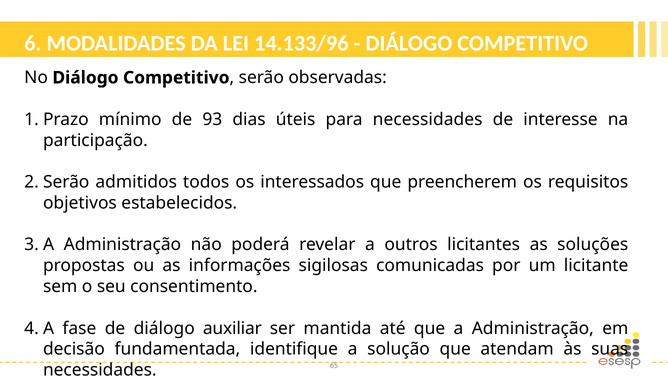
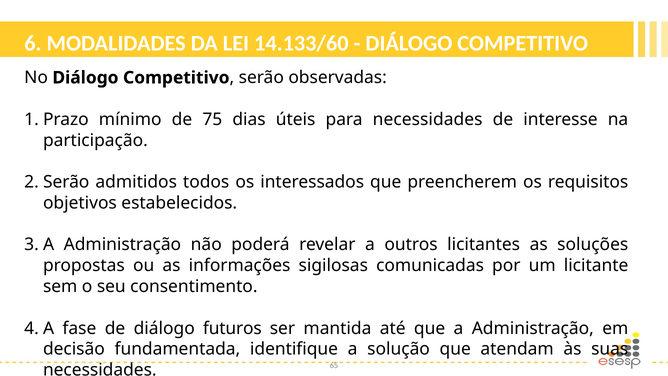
14.133/96: 14.133/96 -> 14.133/60 (301, 43)
93: 93 -> 75 (212, 119)
auxiliar: auxiliar -> futuros (232, 328)
